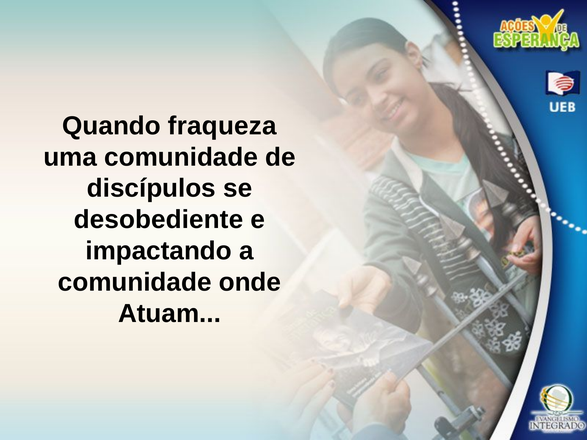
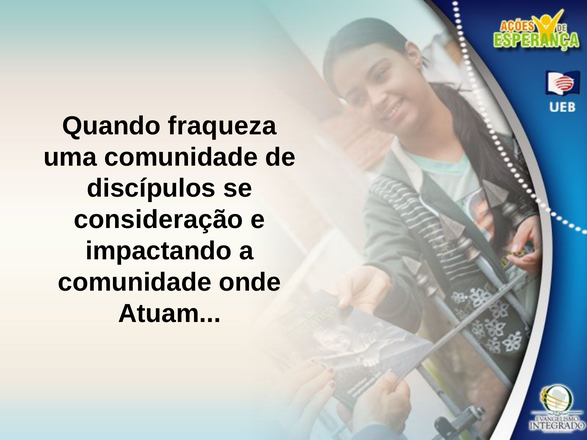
desobediente: desobediente -> consideração (159, 220)
